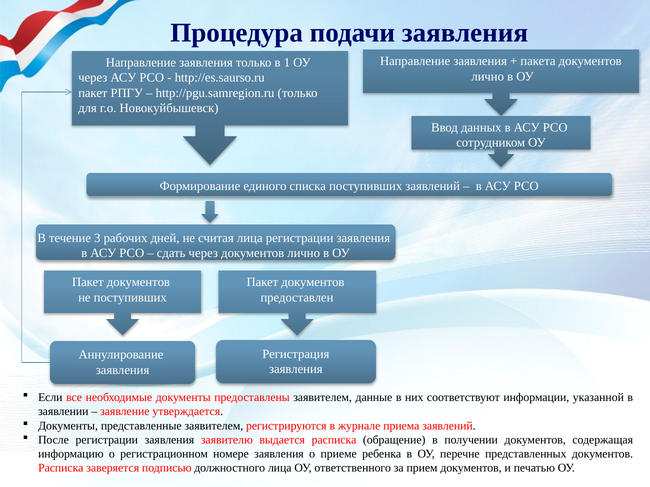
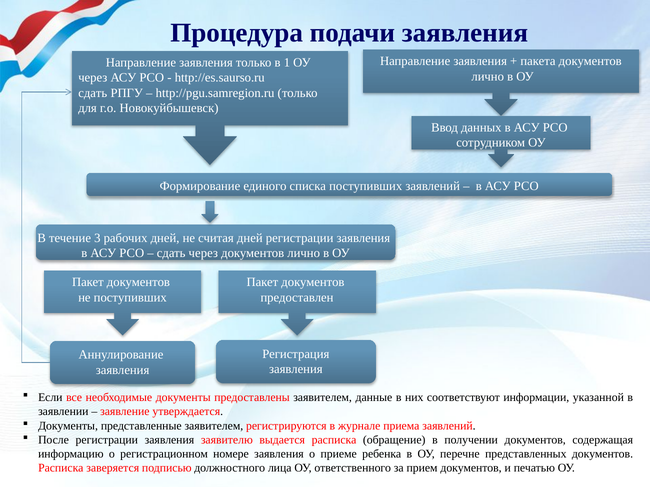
пакет: пакет -> сдать (93, 93)
считая лица: лица -> дней (250, 238)
